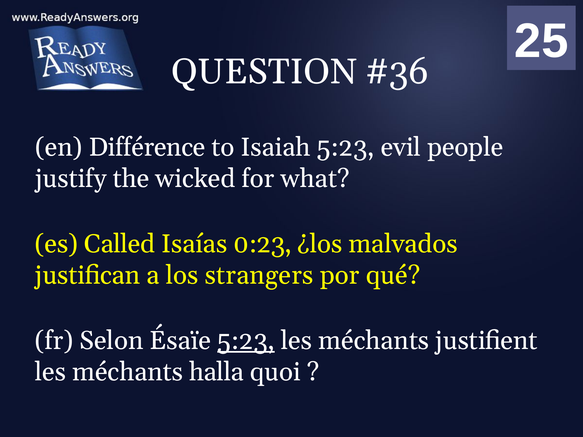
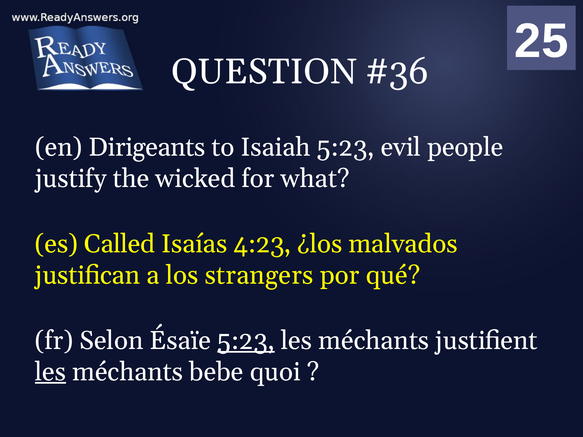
Différence: Différence -> Dirigeants (147, 147)
0:23: 0:23 -> 4:23 (262, 244)
les underline: none -> present (50, 372)
halla: halla -> bebe (216, 372)
